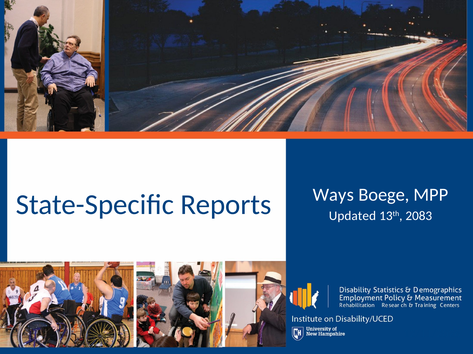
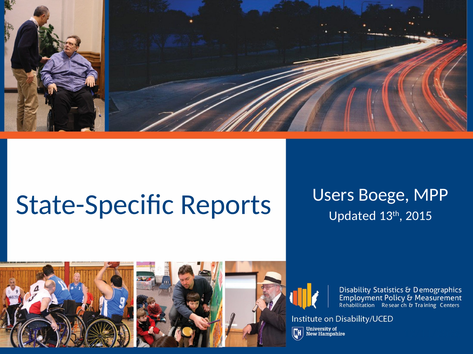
Ways: Ways -> Users (333, 195)
2083: 2083 -> 2015 (419, 216)
